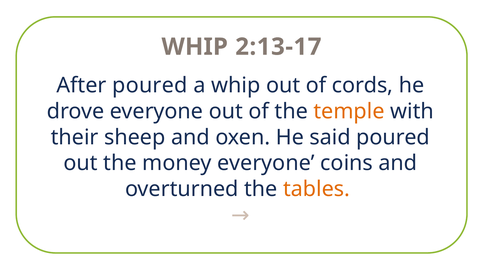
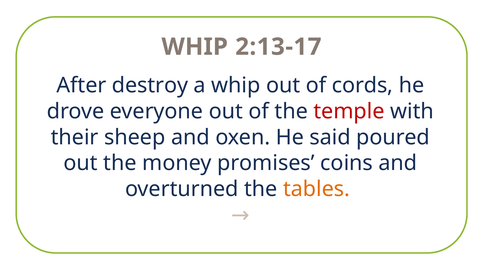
After poured: poured -> destroy (150, 86)
temple colour: orange -> red (349, 111)
money everyone: everyone -> promises (266, 163)
